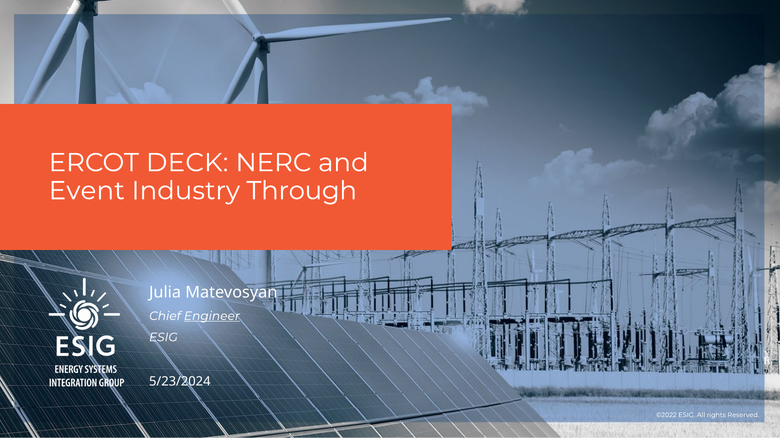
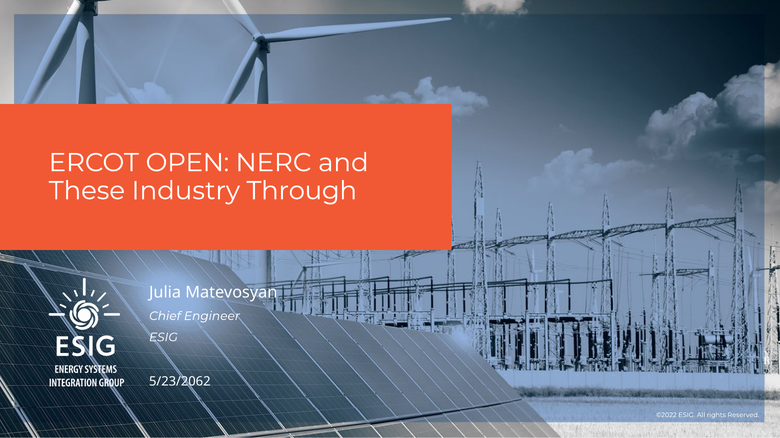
DECK: DECK -> OPEN (187, 163)
Event: Event -> These (87, 191)
Engineer underline: present -> none (212, 317)
5/23/2024: 5/23/2024 -> 5/23/2062 (180, 382)
